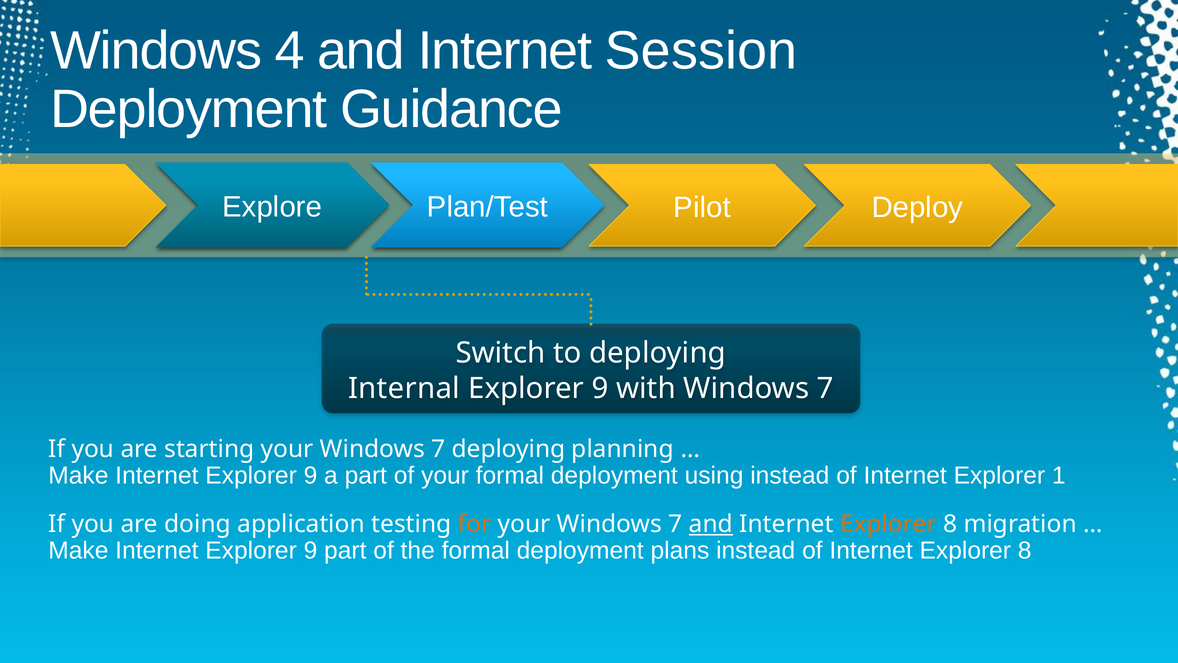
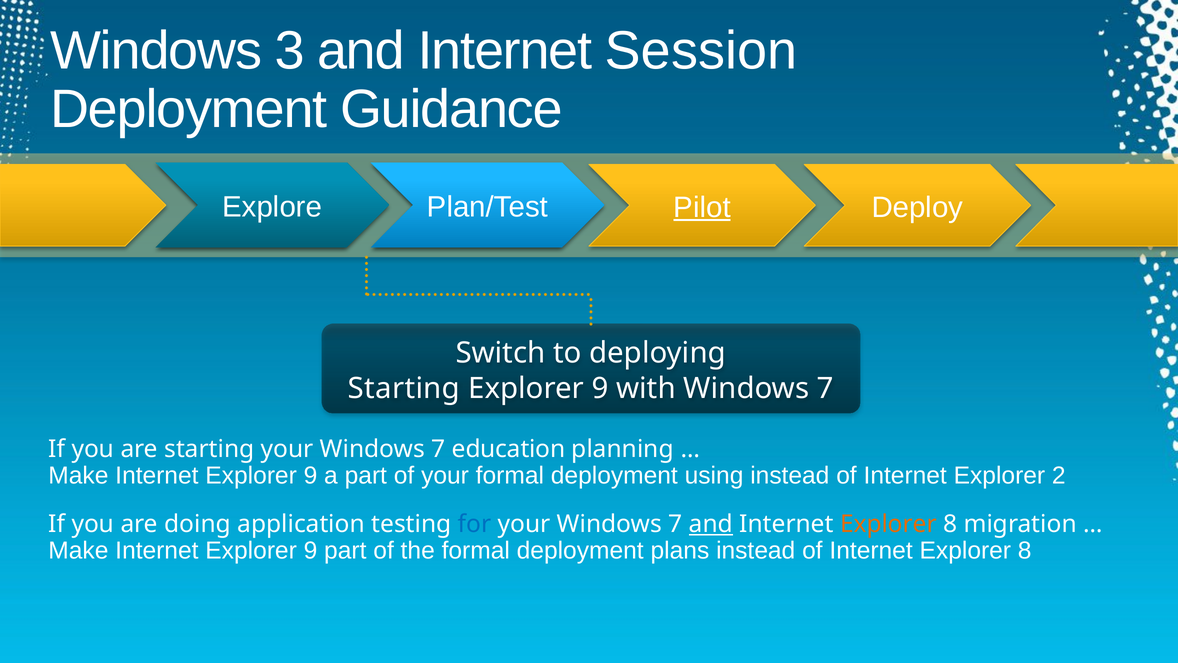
4: 4 -> 3 (290, 51)
Pilot underline: none -> present (702, 207)
Internal: Internal -> Starting (404, 388)
7 deploying: deploying -> education (509, 449)
1: 1 -> 2 (1059, 476)
for colour: orange -> blue (475, 524)
